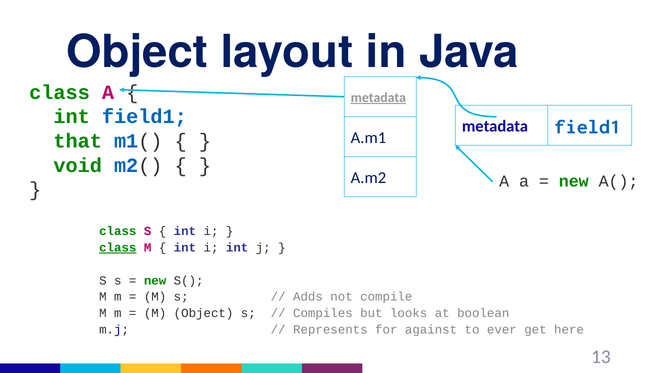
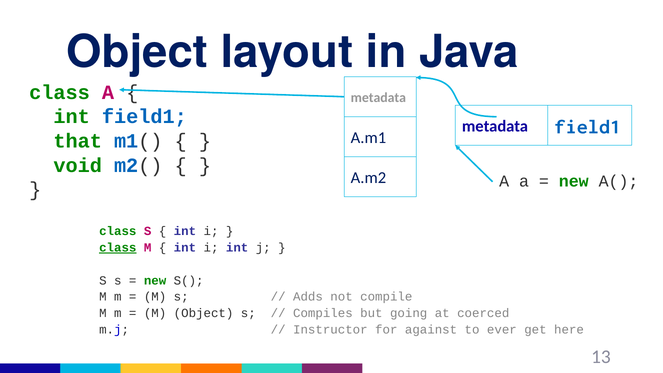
metadata underline: present -> none (378, 98)
looks: looks -> going (409, 313)
boolean: boolean -> coerced (483, 313)
Represents: Represents -> Instructor (330, 330)
